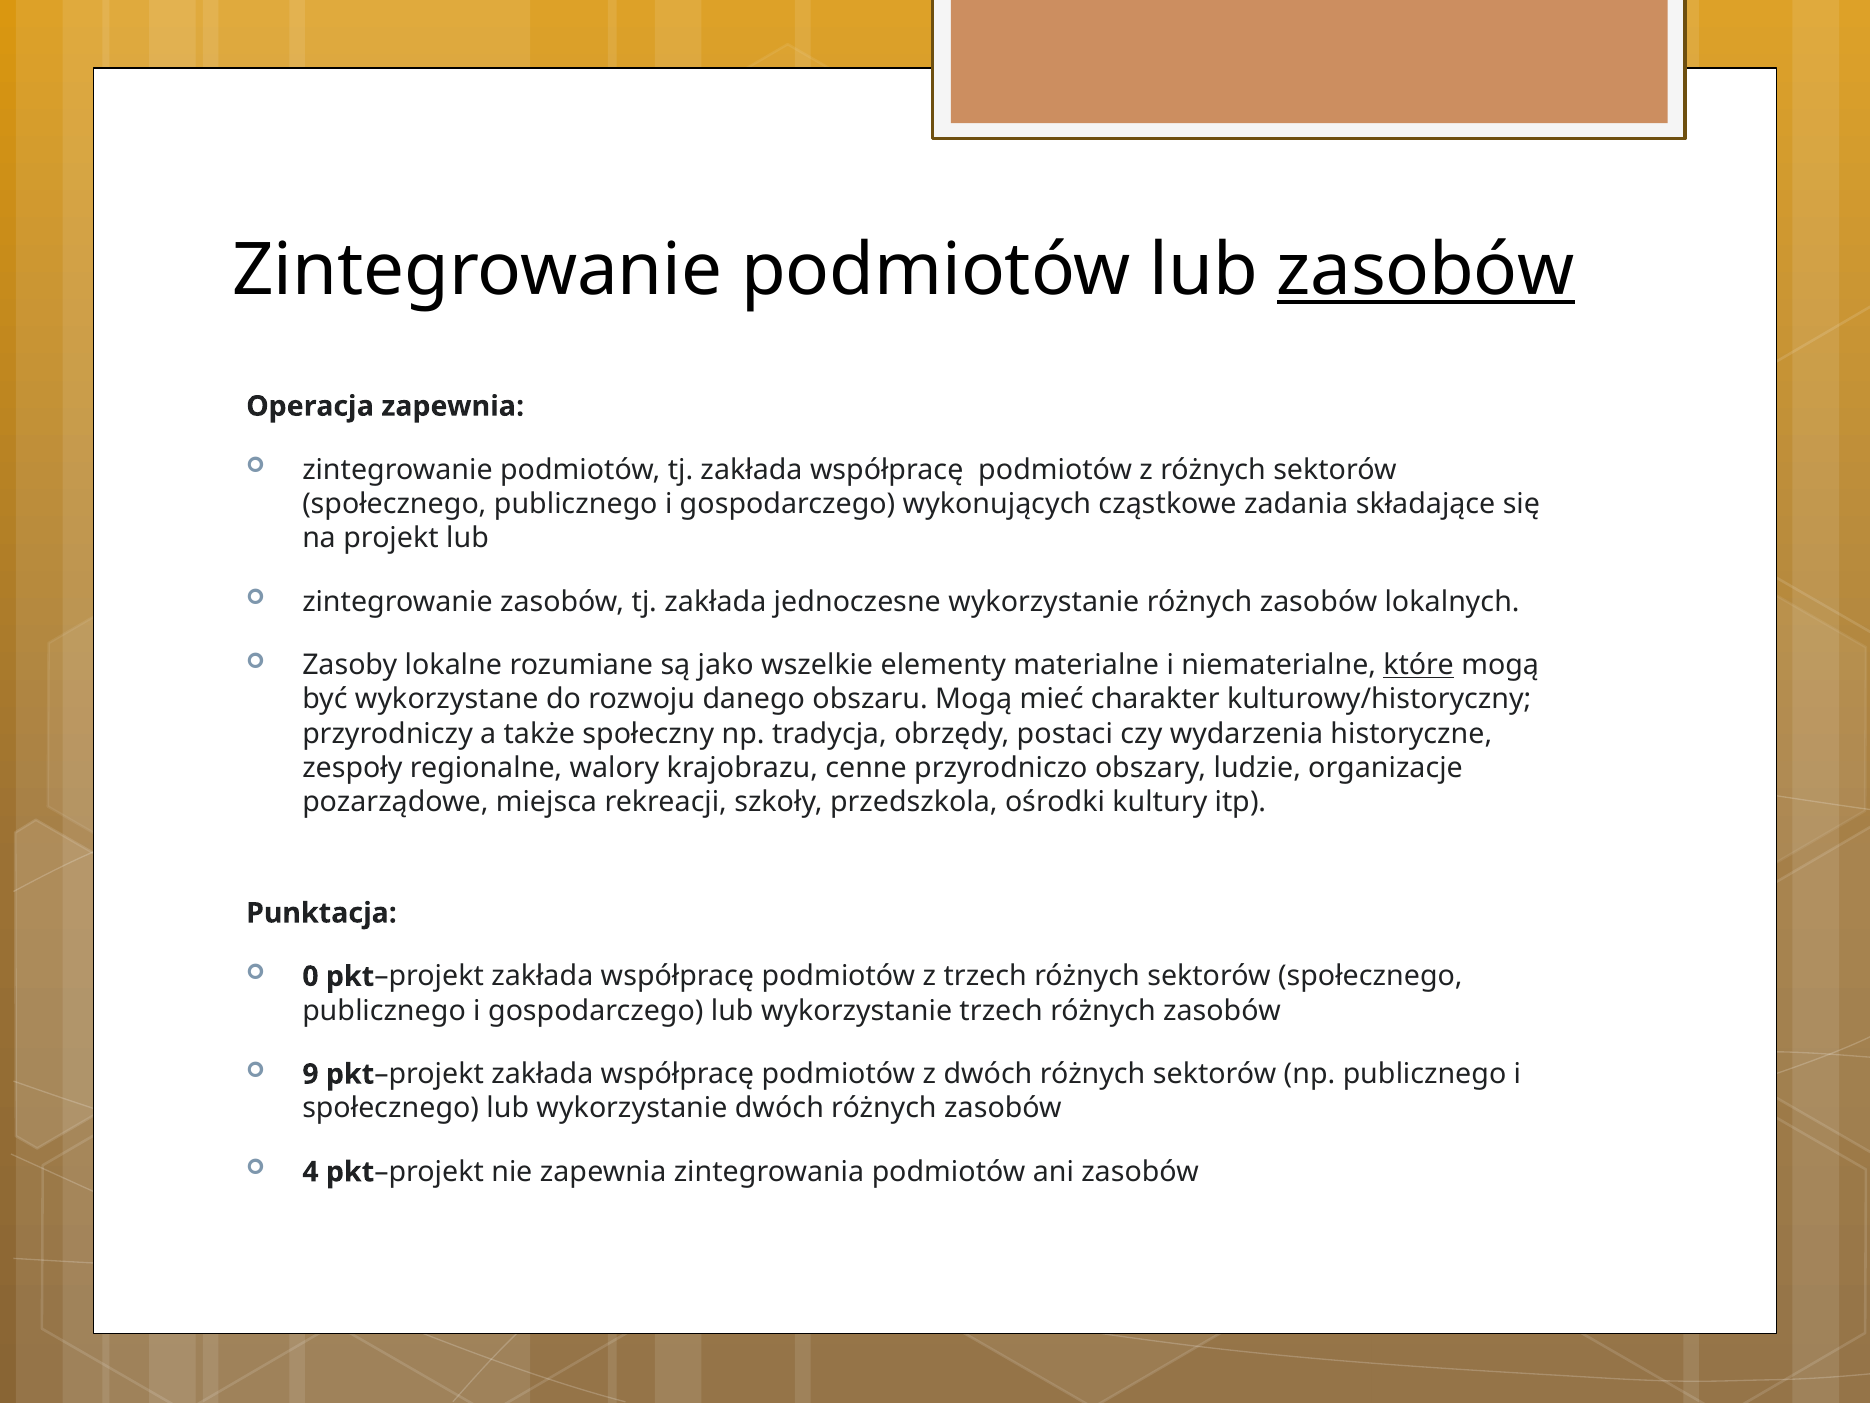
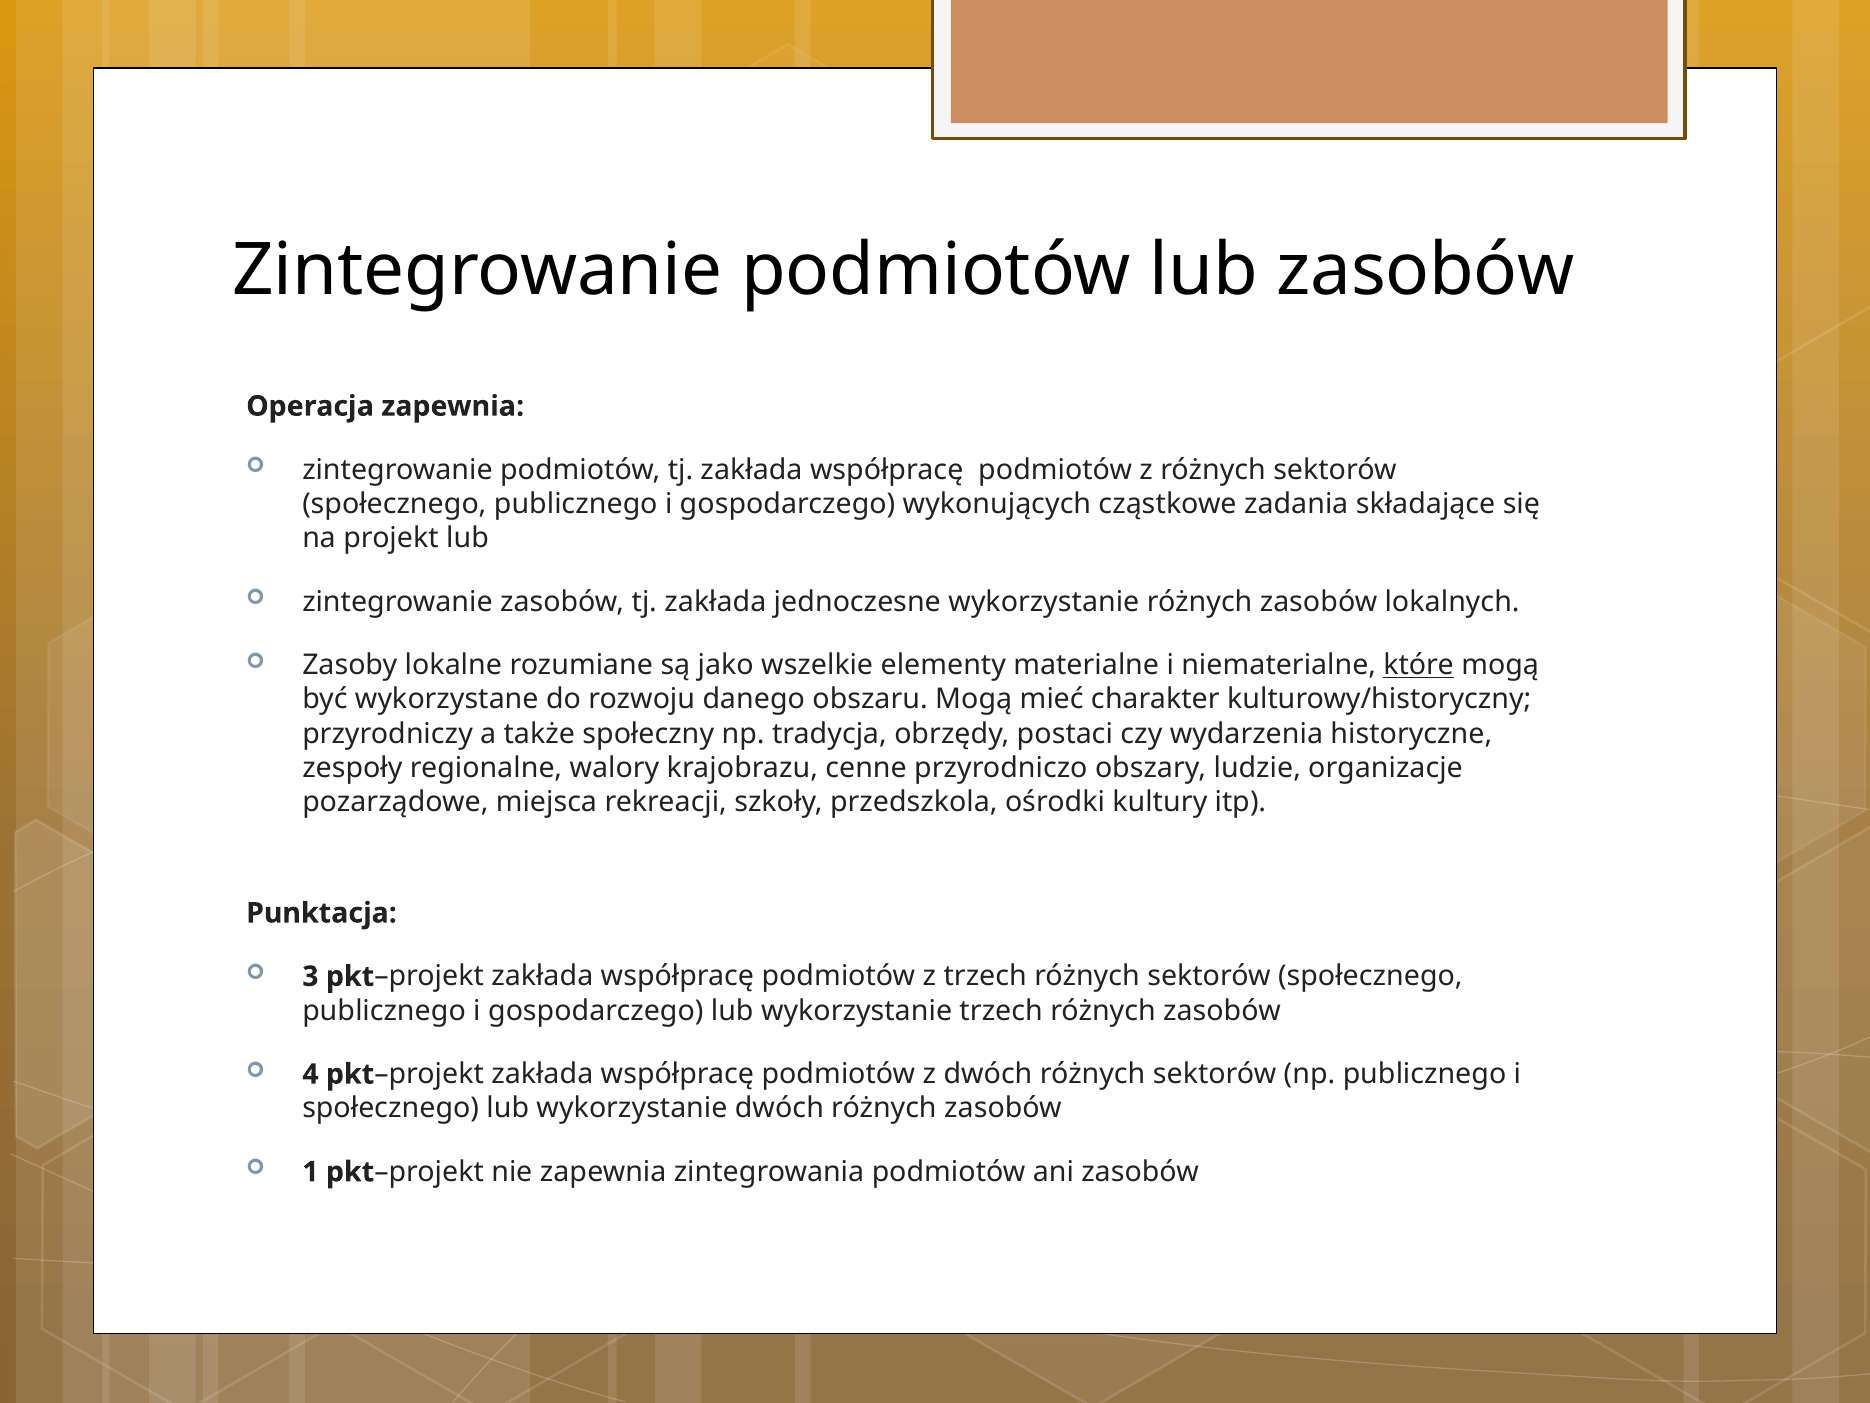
zasobów underline: present -> none (1426, 270)
0: 0 -> 3 (310, 976)
9: 9 -> 4 (310, 1074)
4: 4 -> 1 (310, 1172)
